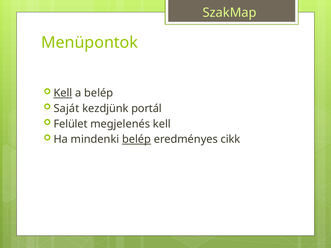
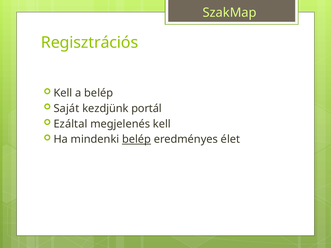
Menüpontok: Menüpontok -> Regisztrációs (90, 43)
Kell underline: present -> none (63, 93)
Felület: Felület -> Ezáltal (70, 124)
cikk: cikk -> élet (230, 139)
